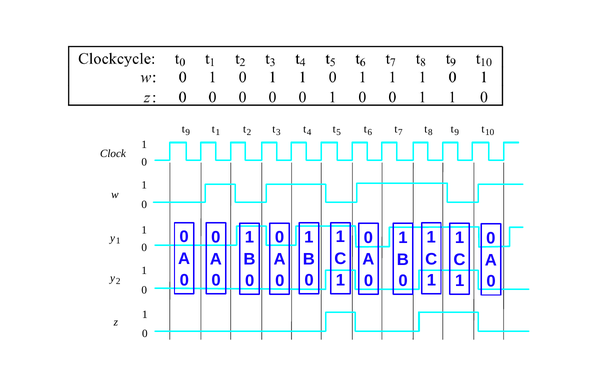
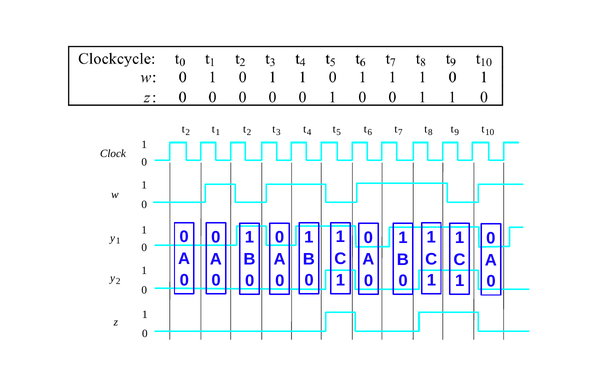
9: 9 -> 2 (188, 132)
